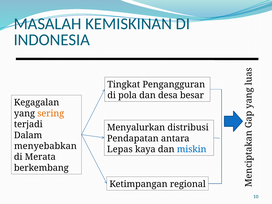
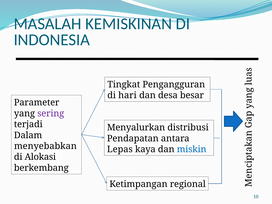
pola: pola -> hari (127, 95)
Kegagalan: Kegagalan -> Parameter (37, 103)
sering colour: orange -> purple (51, 113)
Merata: Merata -> Alokasi (40, 157)
